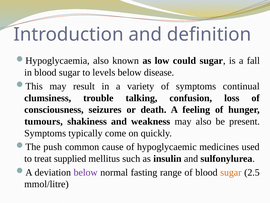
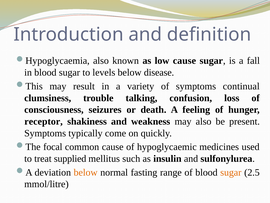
low could: could -> cause (184, 61)
tumours: tumours -> receptor (44, 121)
push: push -> focal (53, 147)
below colour: purple -> orange (86, 172)
